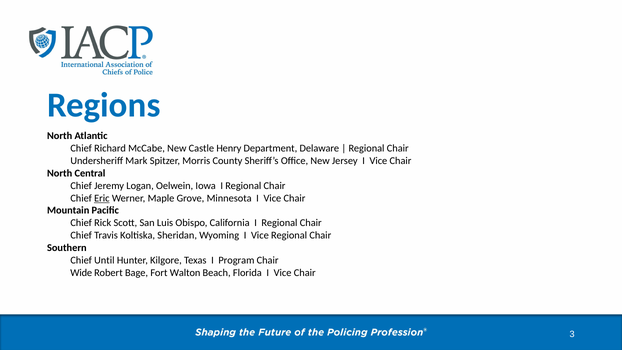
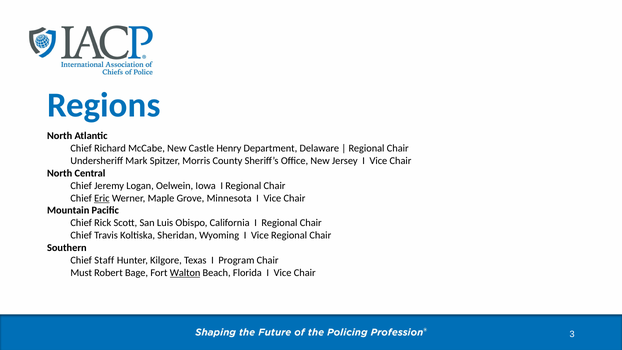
Until: Until -> Staff (104, 260)
Wide: Wide -> Must (81, 273)
Walton underline: none -> present (185, 273)
